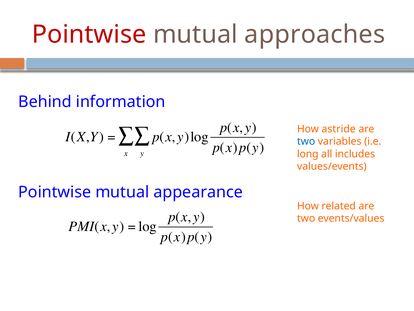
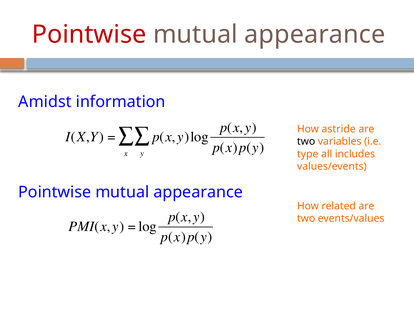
approaches: approaches -> appearance (315, 35)
Behind: Behind -> Amidst (45, 102)
two colour: blue -> black (306, 141)
long: long -> type (308, 154)
